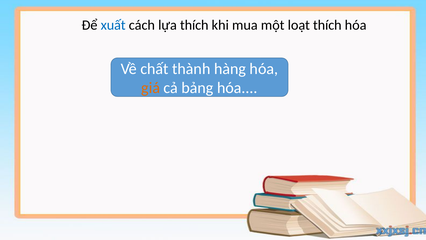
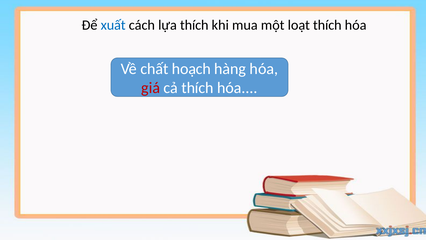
thành: thành -> hoạch (191, 69)
giá colour: orange -> red (151, 88)
cả bảng: bảng -> thích (198, 88)
